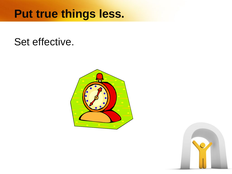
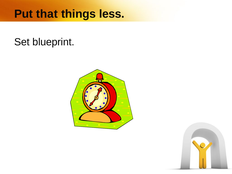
true: true -> that (47, 14)
effective: effective -> blueprint (53, 42)
